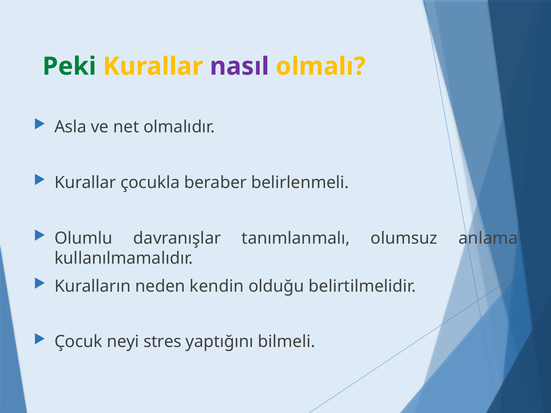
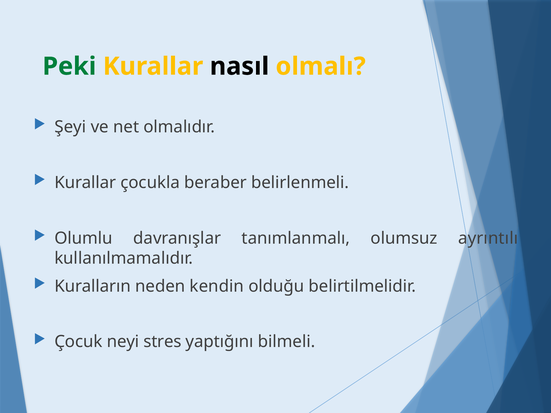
nasıl colour: purple -> black (239, 66)
Asla: Asla -> Şeyi (70, 127)
anlama: anlama -> ayrıntılı (488, 238)
